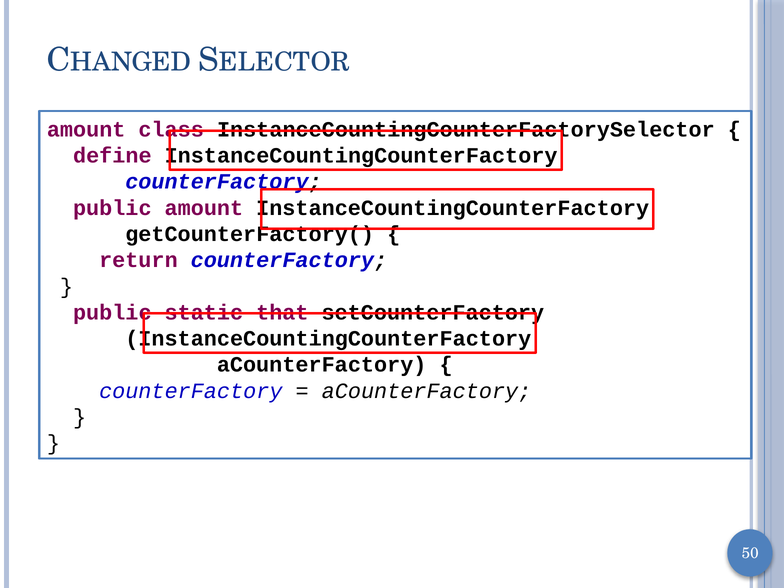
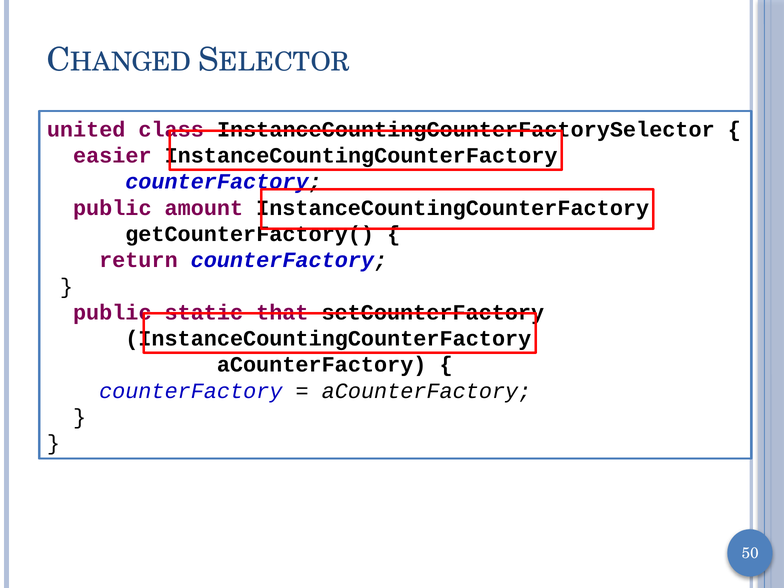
amount: amount -> united (86, 130)
define: define -> easier (112, 156)
